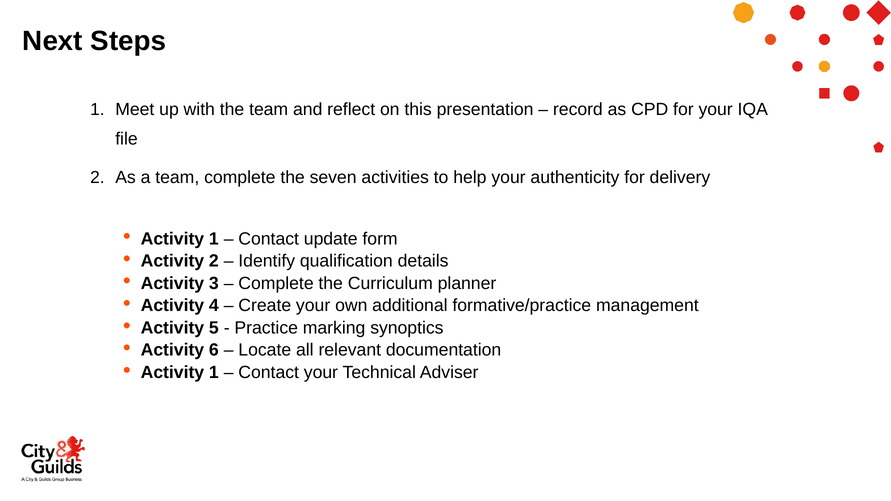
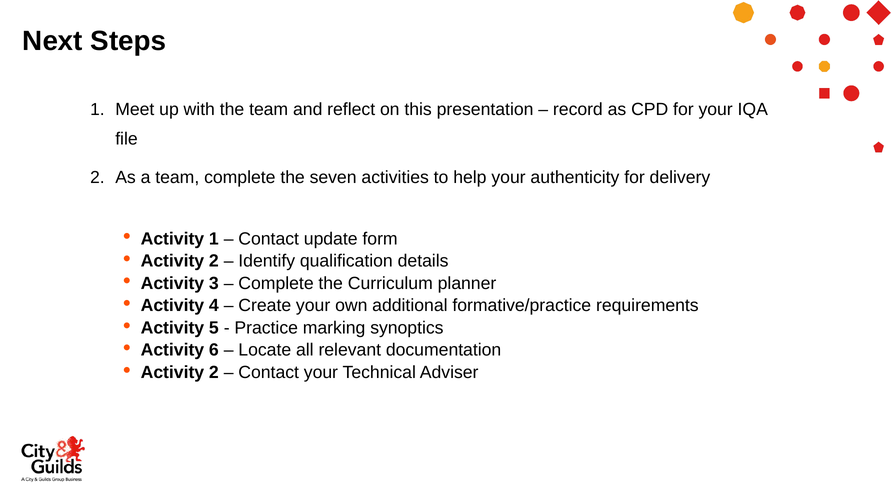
management: management -> requirements (647, 306)
1: 1 -> 2 (214, 373)
